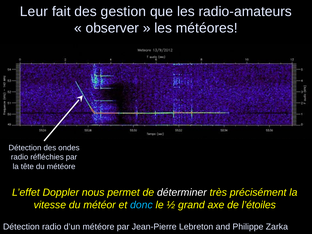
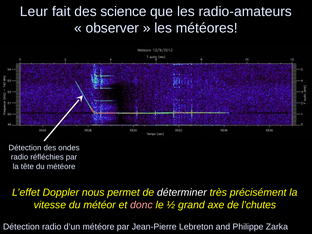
gestion: gestion -> science (124, 11)
donc colour: light blue -> pink (141, 205)
l’étoiles: l’étoiles -> l’chutes (259, 205)
